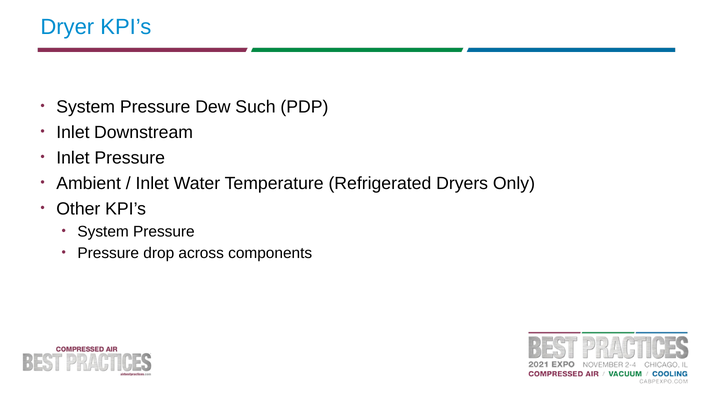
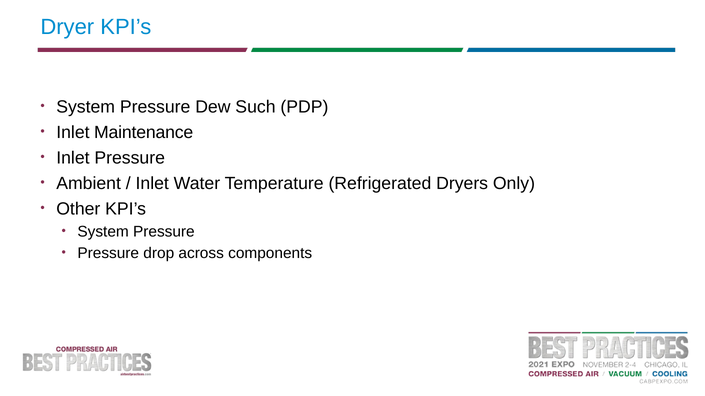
Downstream: Downstream -> Maintenance (144, 133)
